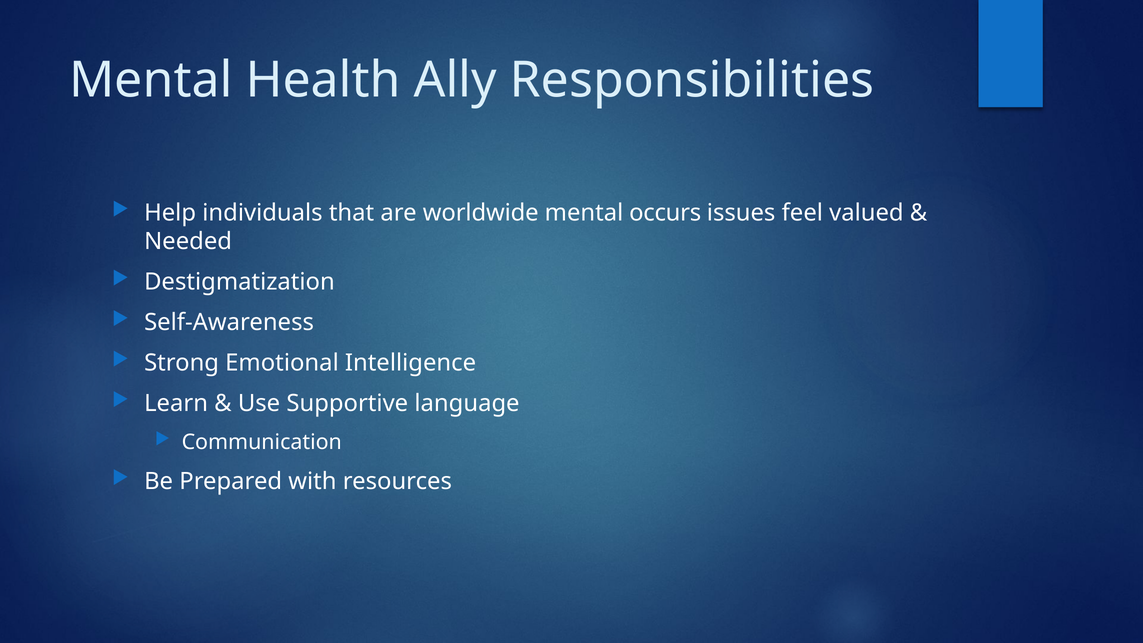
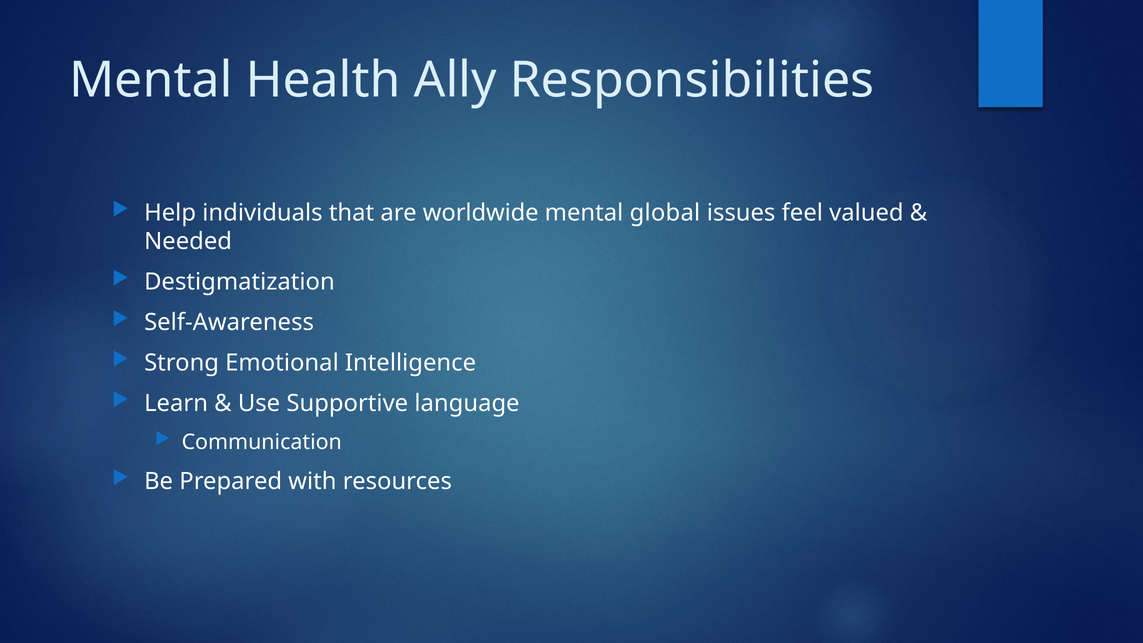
occurs: occurs -> global (665, 213)
